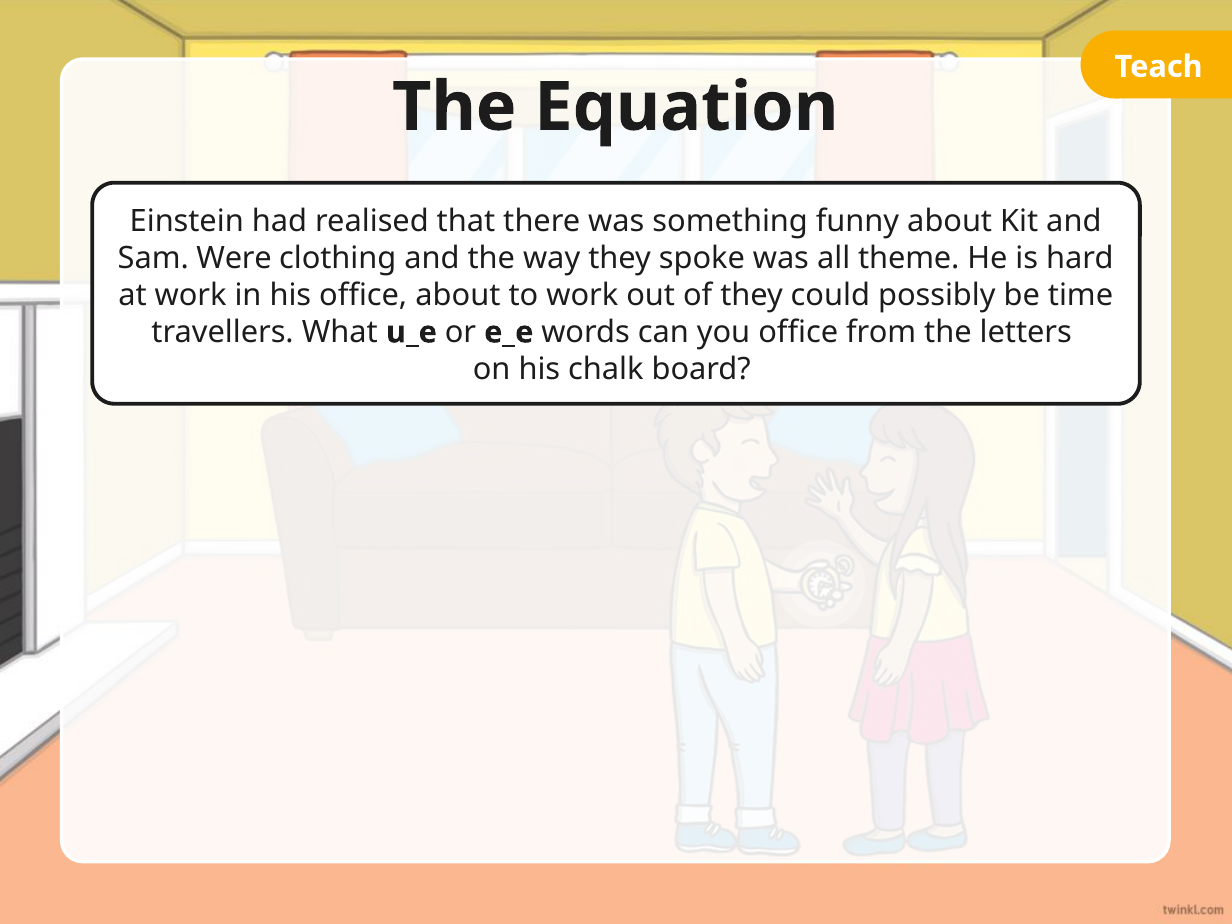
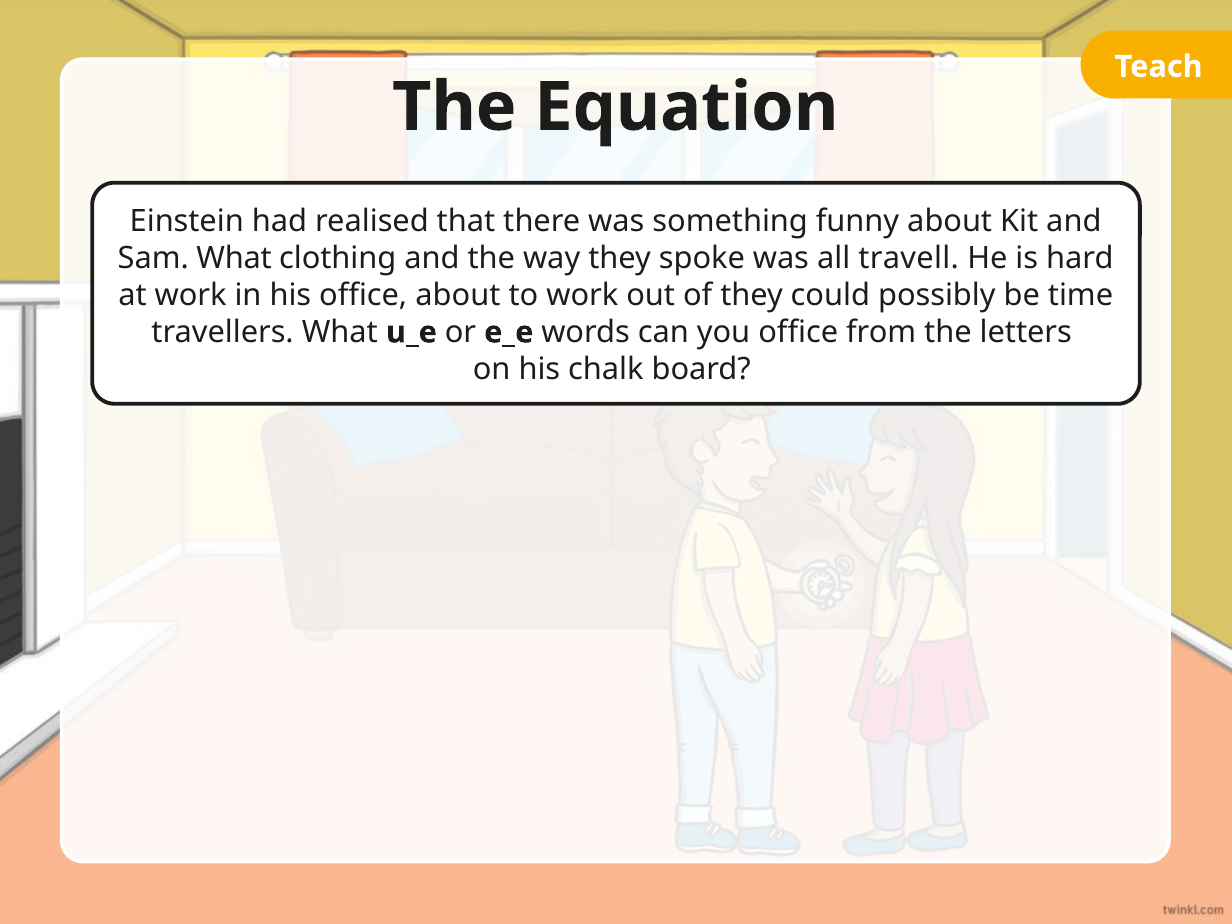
Sam Were: Were -> What (234, 258)
theme: theme -> travell (909, 258)
